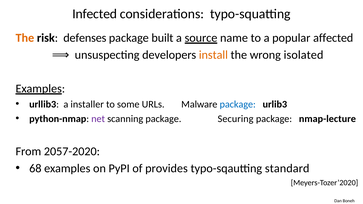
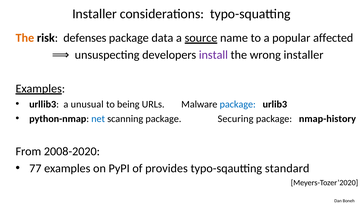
Infected: Infected -> Installer (95, 14)
built: built -> data (162, 38)
install colour: orange -> purple (213, 55)
wrong isolated: isolated -> installer (304, 55)
installer: installer -> unusual (87, 104)
some: some -> being (128, 104)
net colour: purple -> blue (98, 119)
nmap-lecture: nmap-lecture -> nmap-history (327, 119)
2057-2020: 2057-2020 -> 2008-2020 (72, 152)
68: 68 -> 77 (35, 169)
